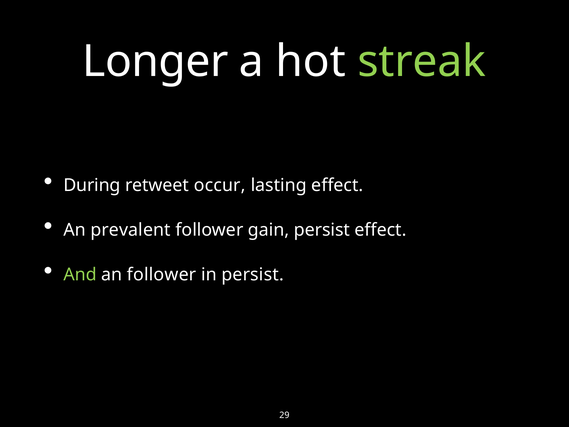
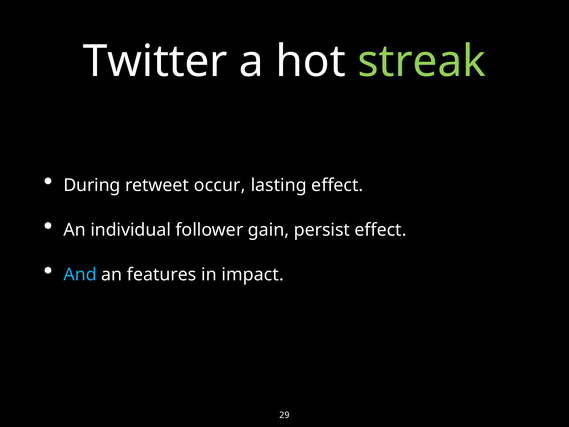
Longer: Longer -> Twitter (155, 61)
prevalent: prevalent -> individual (131, 230)
And colour: light green -> light blue (80, 274)
an follower: follower -> features (162, 274)
in persist: persist -> impact (253, 274)
